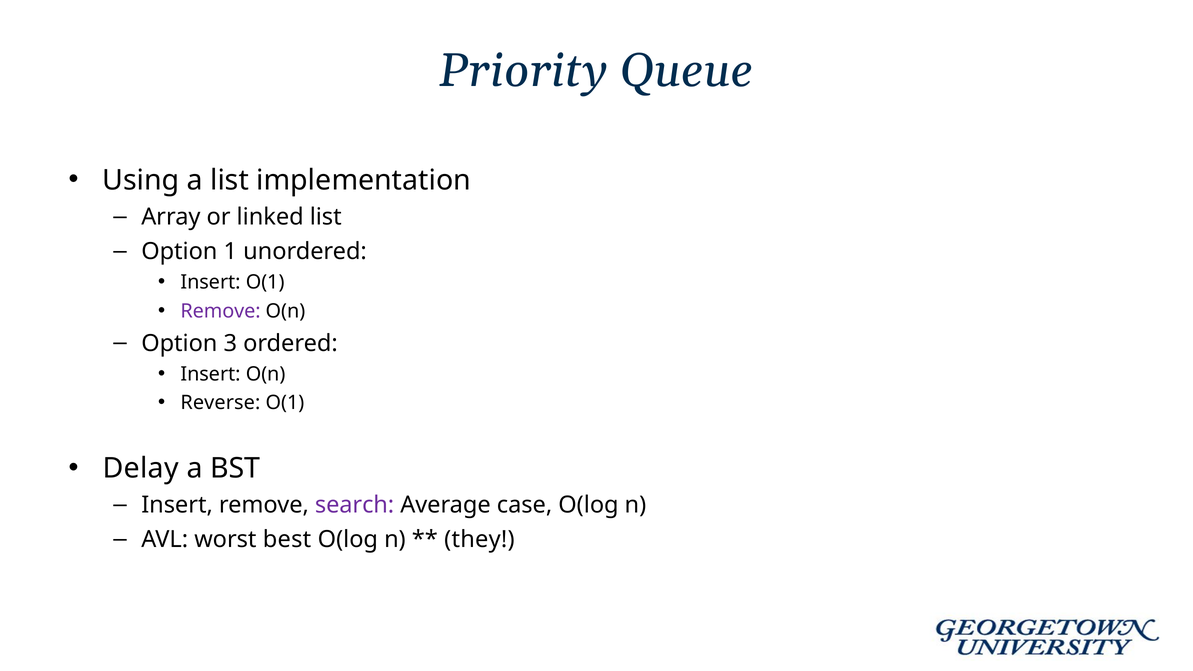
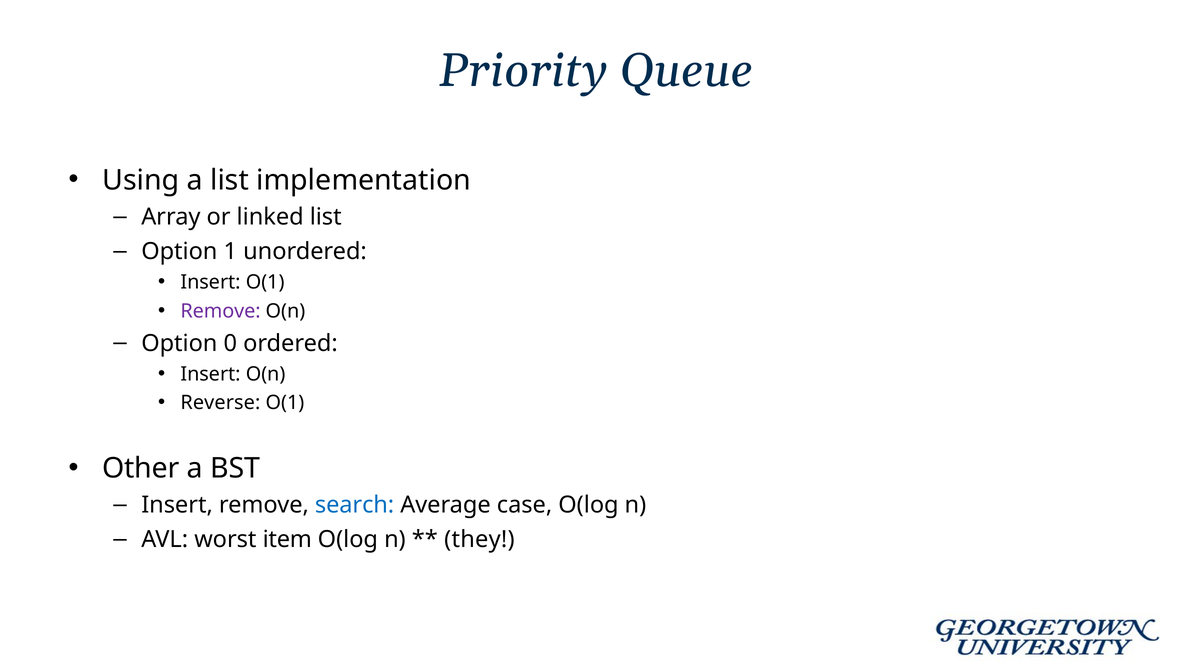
3: 3 -> 0 (230, 343)
Delay: Delay -> Other (141, 468)
search colour: purple -> blue (355, 505)
best: best -> item (287, 540)
